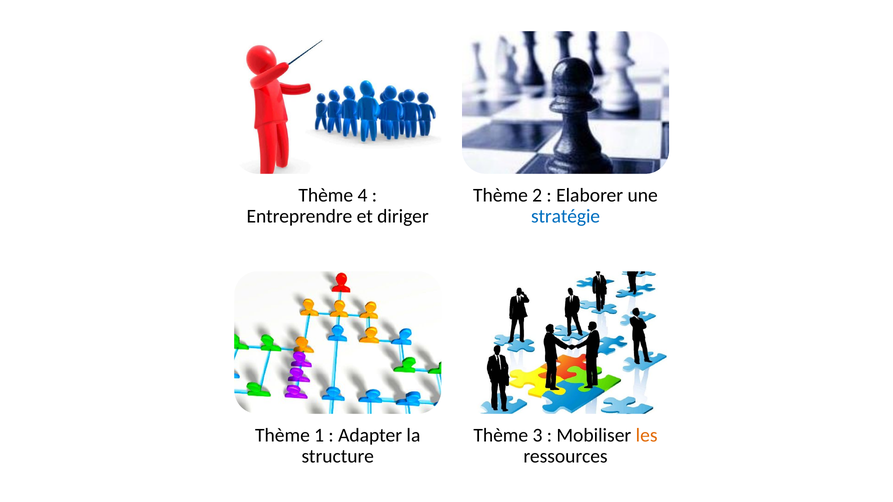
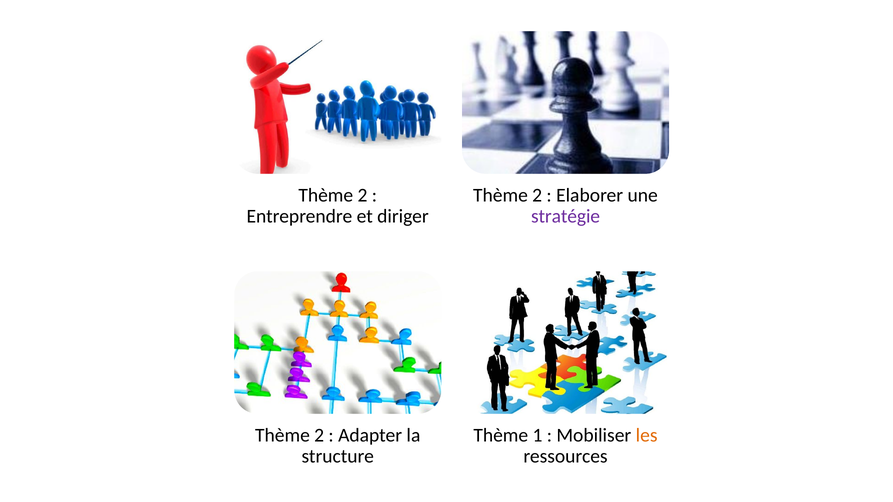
4: 4 -> 2 (362, 195)
stratégie colour: blue -> purple (566, 216)
1: 1 -> 2 (319, 436)
3: 3 -> 1 (537, 436)
